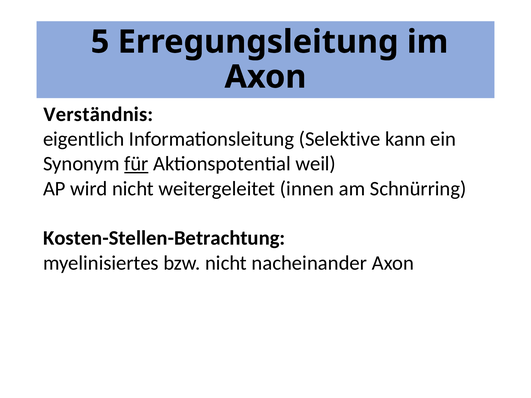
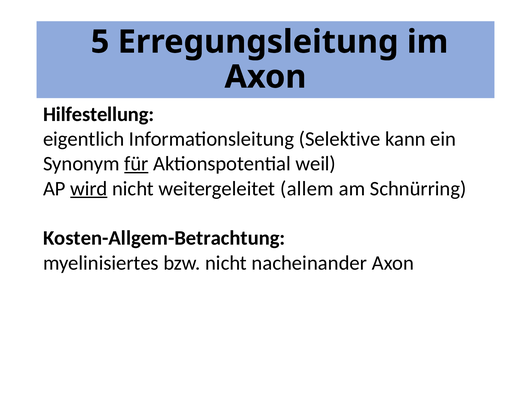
Verständnis: Verständnis -> Hilfestellung (99, 114)
wird underline: none -> present (89, 189)
innen: innen -> allem (307, 189)
Kosten-Stellen-Betrachtung: Kosten-Stellen-Betrachtung -> Kosten-Allgem-Betrachtung (164, 238)
